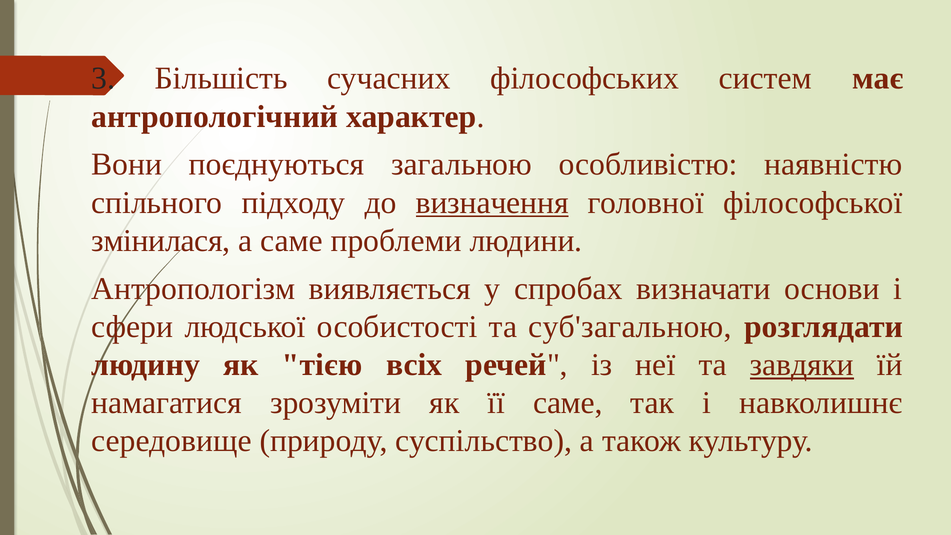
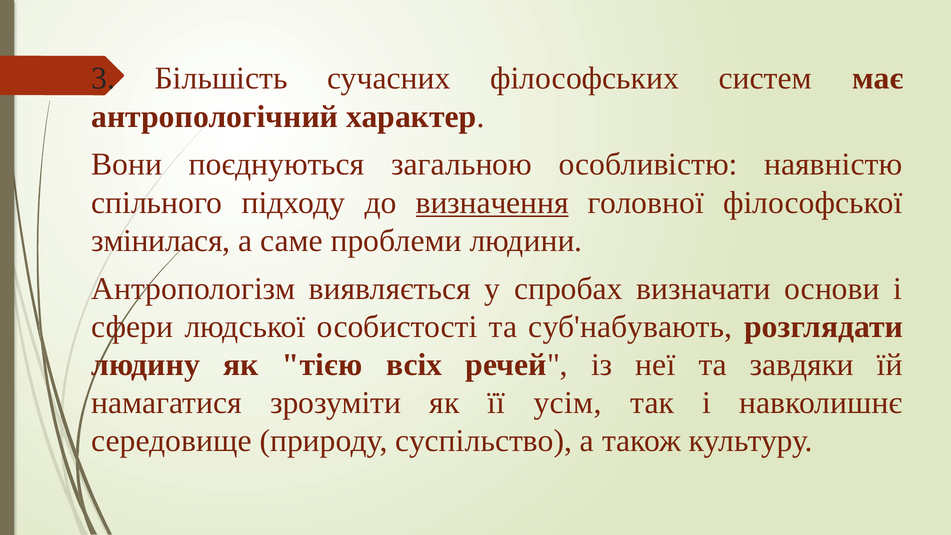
суб'загальною: суб'загальною -> суб'набувають (630, 327)
завдяки underline: present -> none (802, 365)
її саме: саме -> усім (568, 403)
